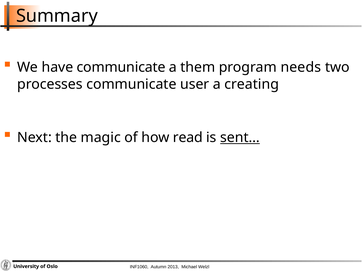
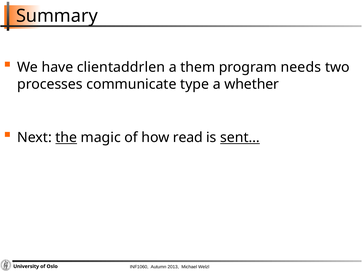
have communicate: communicate -> clientaddrlen (121, 67)
user: user -> type (195, 84)
creating: creating -> whether (252, 84)
the underline: none -> present (66, 138)
